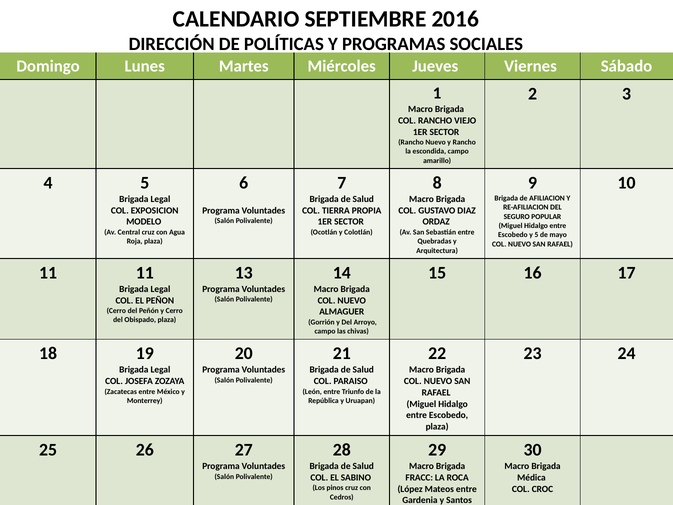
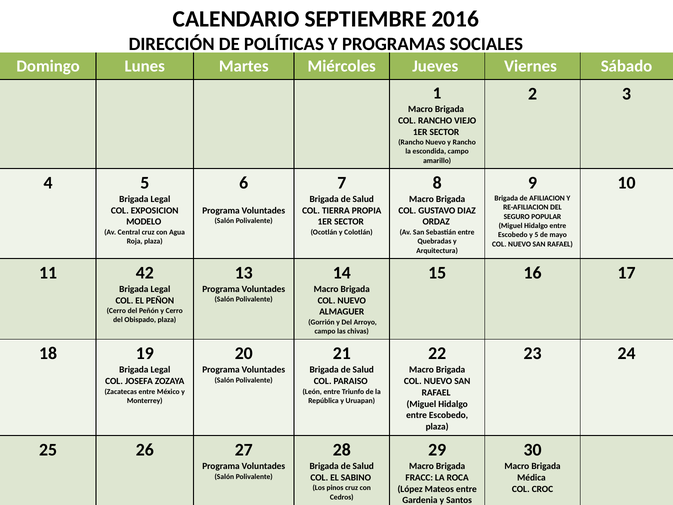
11 11: 11 -> 42 (145, 273)
